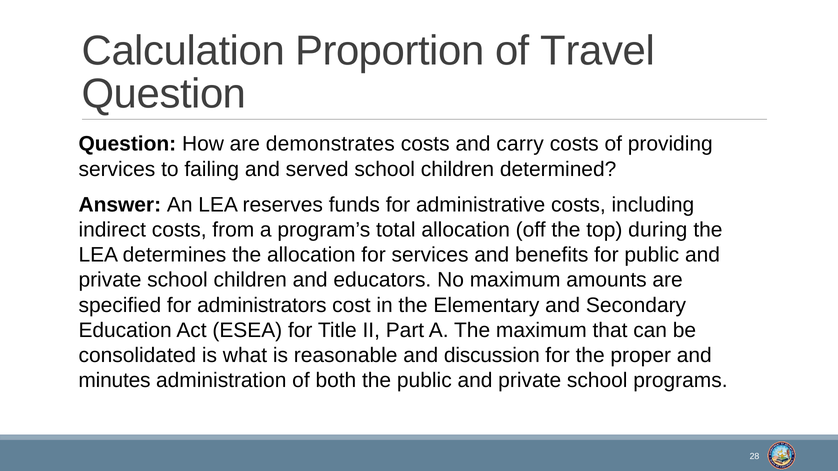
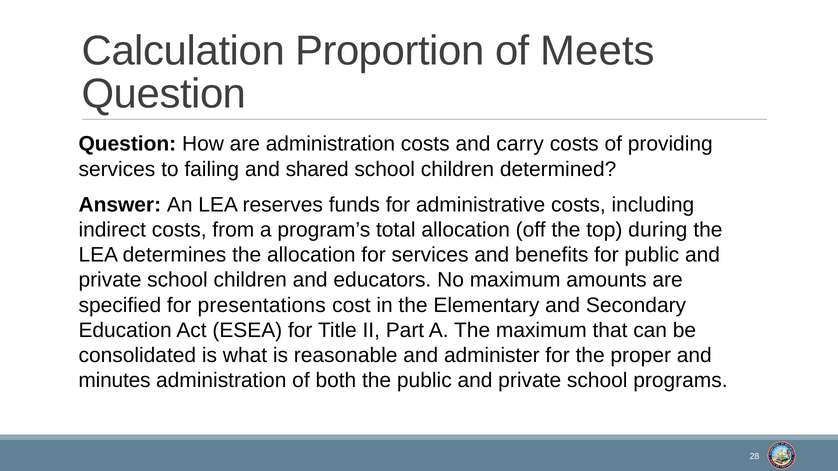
Travel: Travel -> Meets (598, 51)
are demonstrates: demonstrates -> administration (330, 144)
served: served -> shared (317, 169)
administrators: administrators -> presentations (262, 305)
discussion: discussion -> administer (492, 356)
